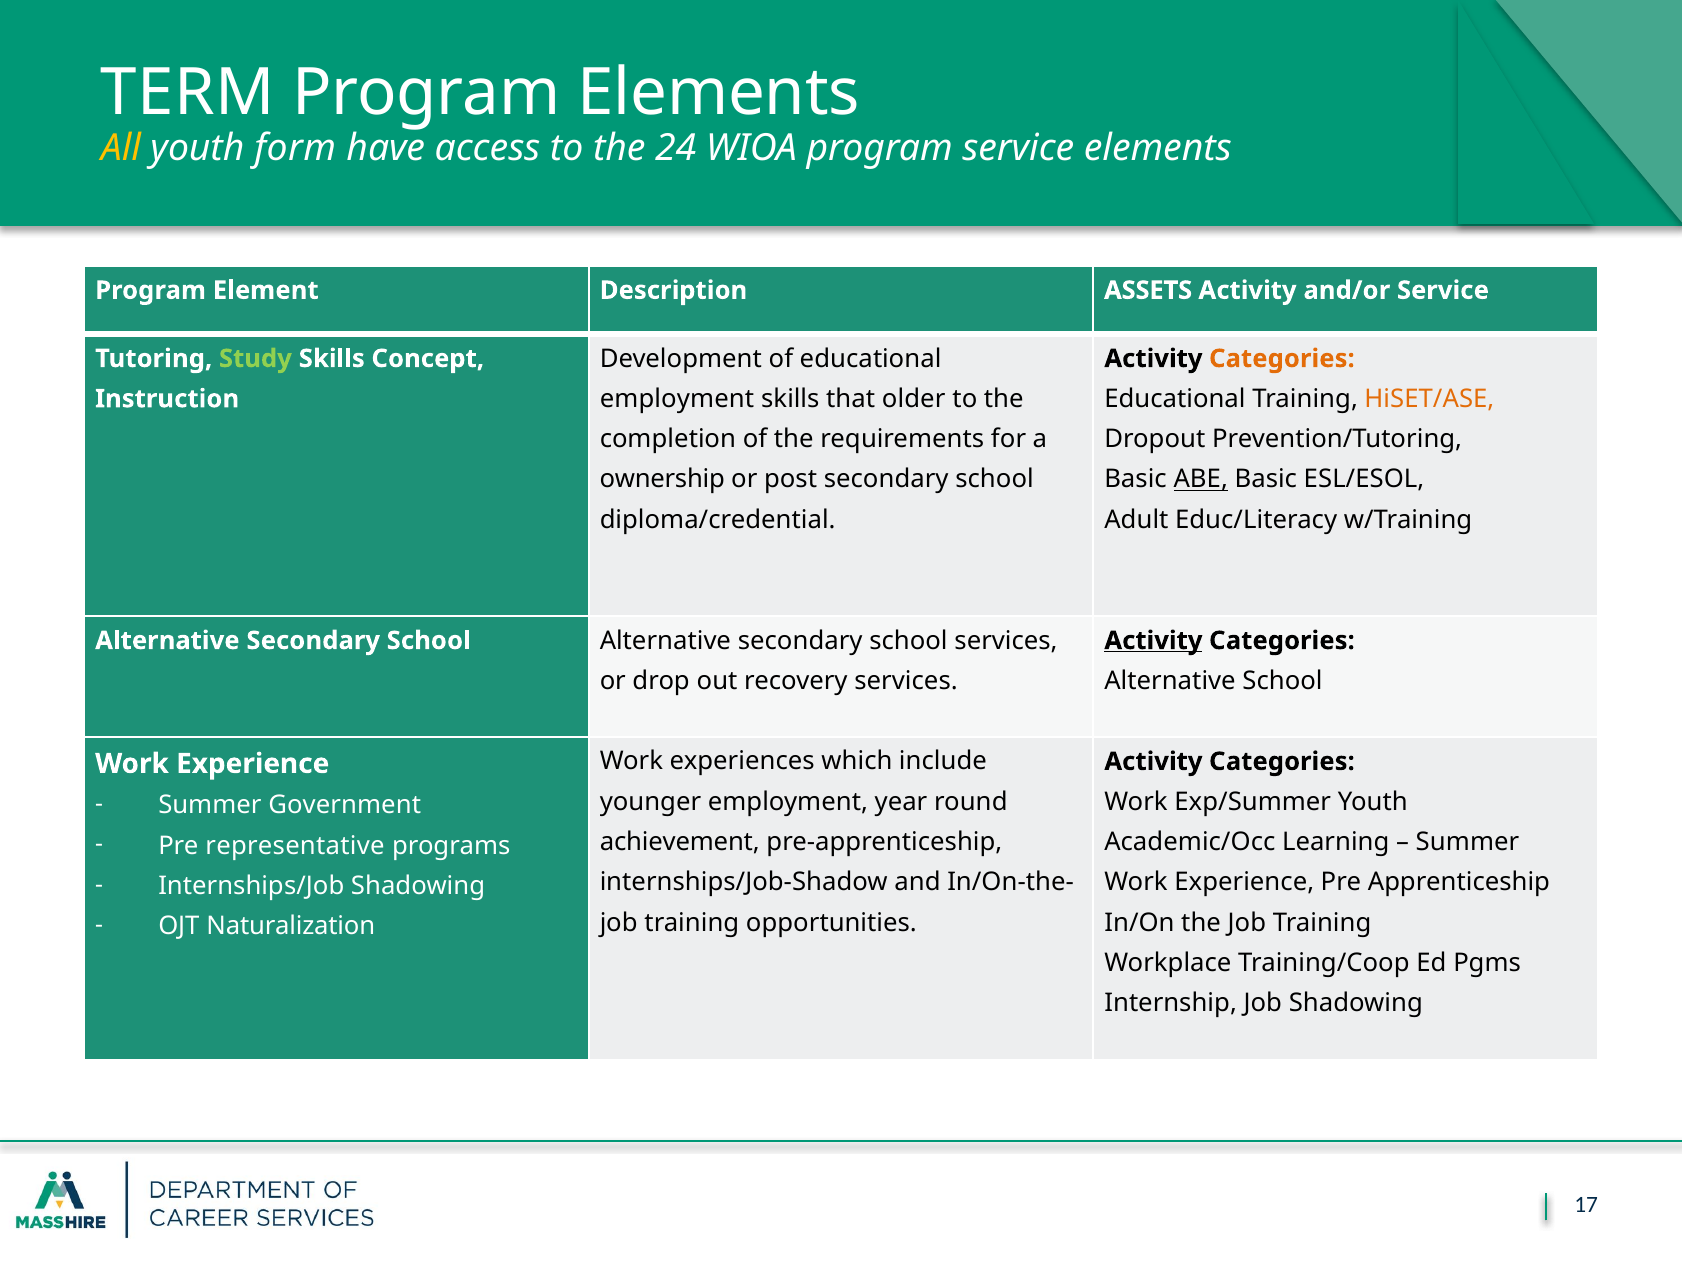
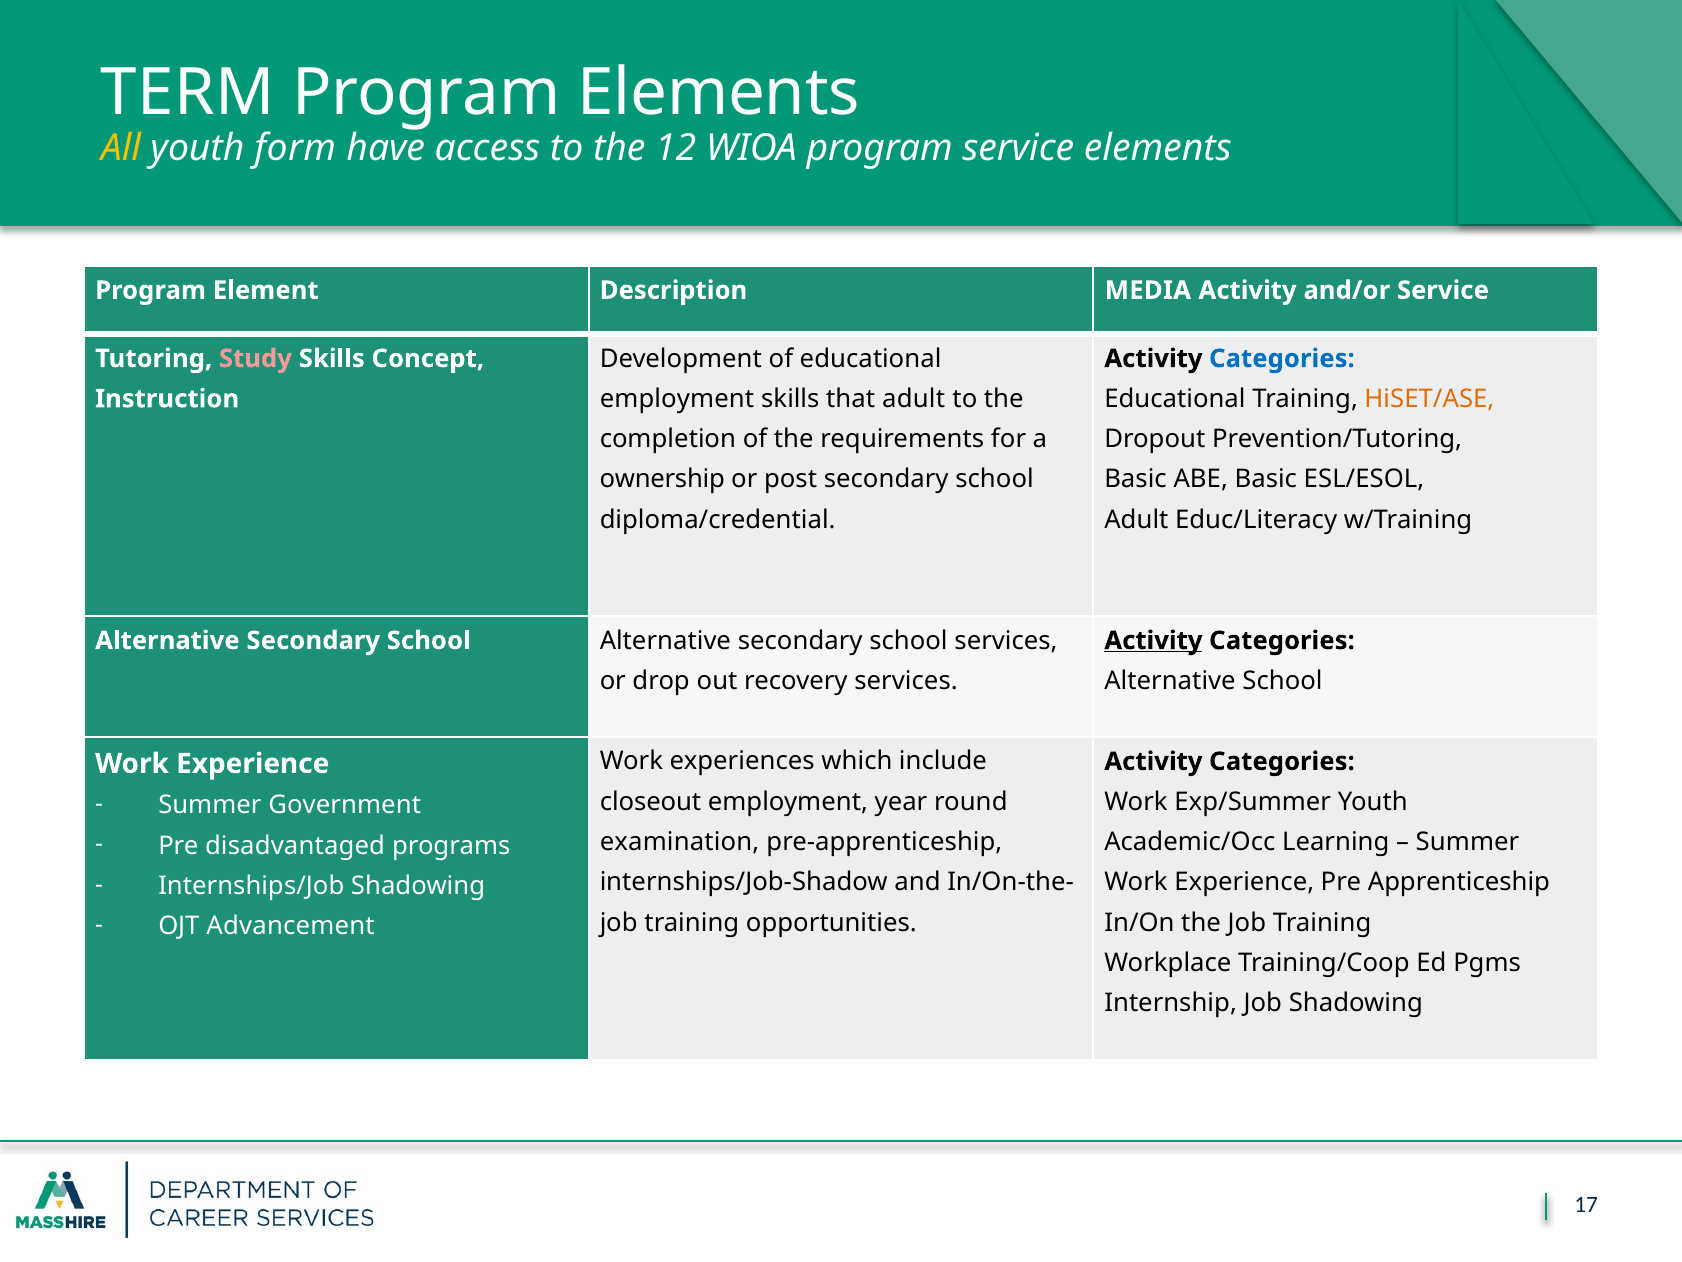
24: 24 -> 12 (676, 149)
ASSETS: ASSETS -> MEDIA (1148, 290)
Study colour: light green -> pink (255, 358)
Categories colour: orange -> blue (1282, 358)
that older: older -> adult (914, 399)
ABE underline: present -> none (1201, 479)
younger: younger -> closeout (650, 801)
representative: representative -> disadvantaged (295, 845)
achievement: achievement -> examination (680, 842)
Naturalization: Naturalization -> Advancement (291, 926)
